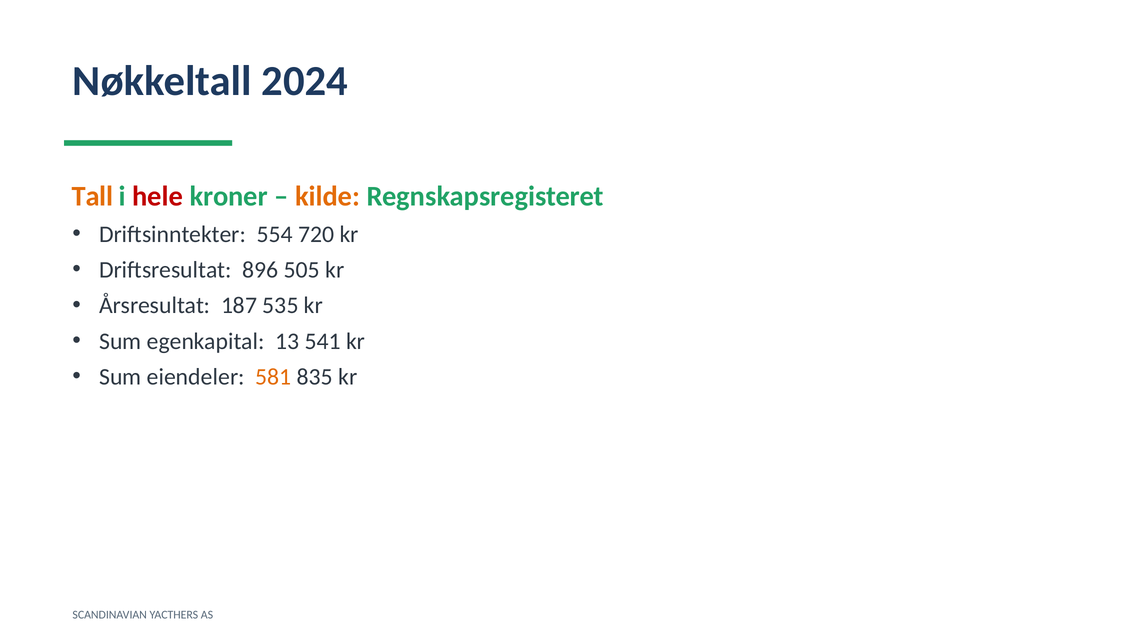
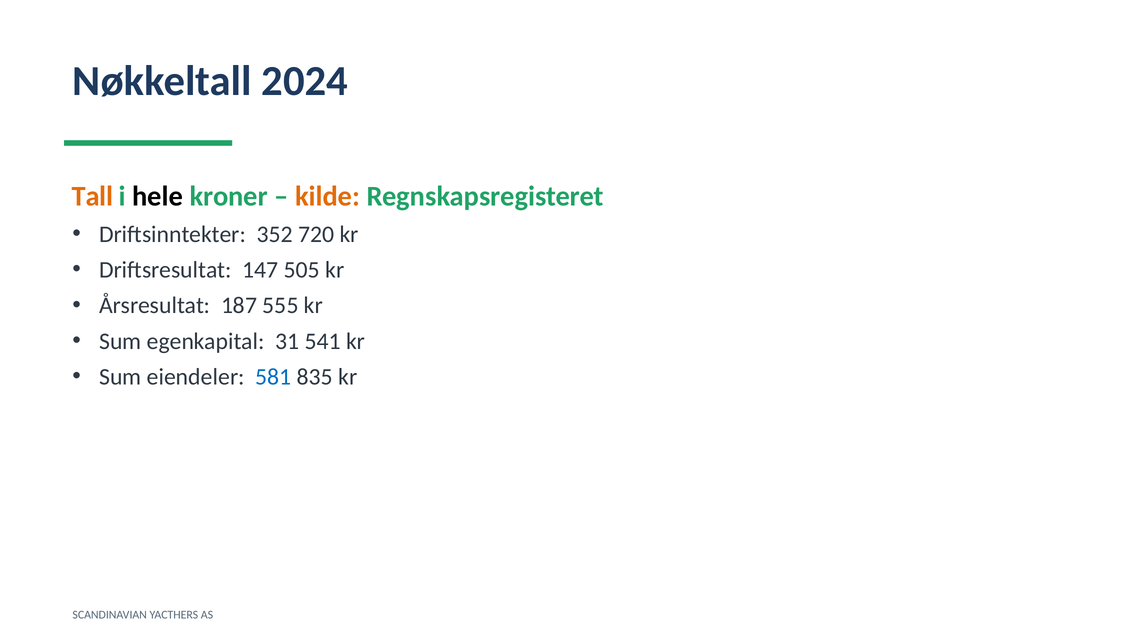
hele colour: red -> black (158, 196)
554: 554 -> 352 (275, 234)
896: 896 -> 147 (260, 270)
535: 535 -> 555 (280, 305)
13: 13 -> 31 (287, 341)
581 colour: orange -> blue (273, 377)
